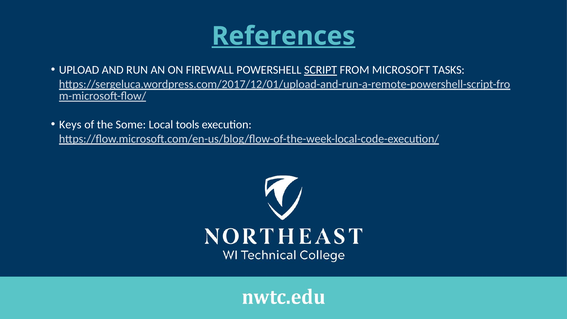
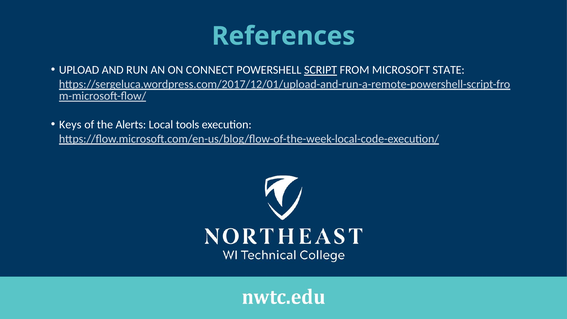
References underline: present -> none (283, 36)
FIREWALL: FIREWALL -> CONNECT (210, 70)
TASKS: TASKS -> STATE (449, 70)
Some: Some -> Alerts (131, 125)
